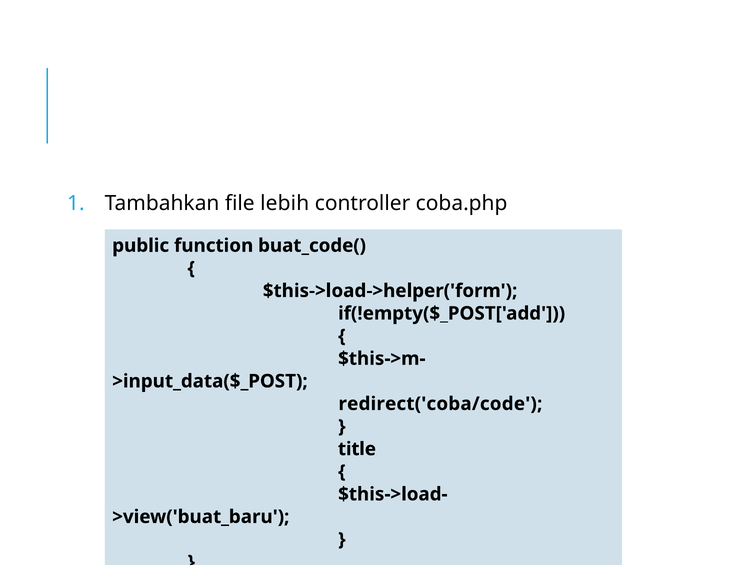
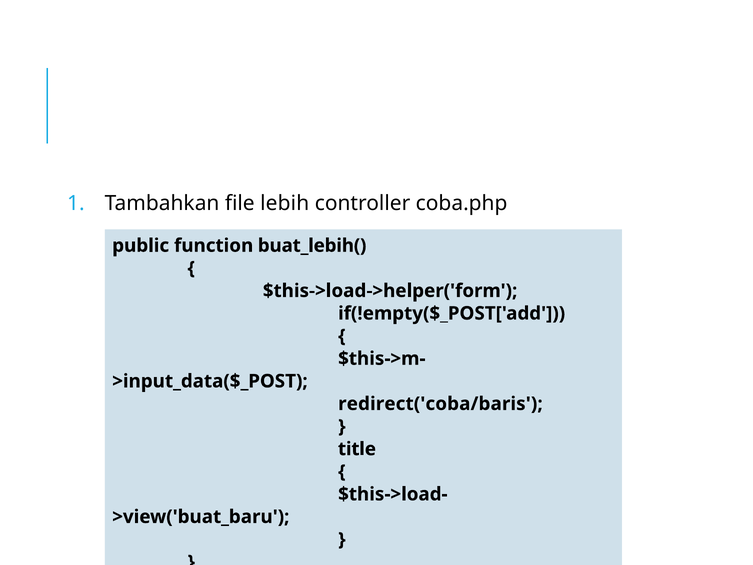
buat_code(: buat_code( -> buat_lebih( (312, 245)
redirect('coba/code: redirect('coba/code -> redirect('coba/baris (440, 404)
